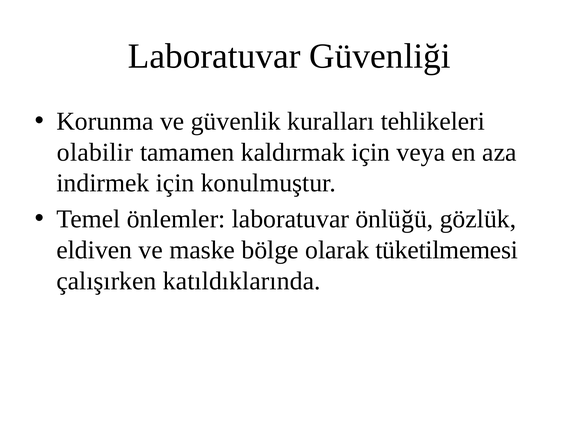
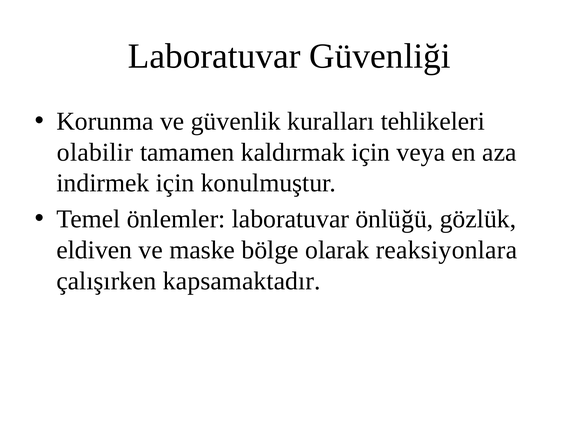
tüketilmemesi: tüketilmemesi -> reaksiyonlara (446, 250)
katıldıklarında: katıldıklarında -> kapsamaktadır (242, 281)
